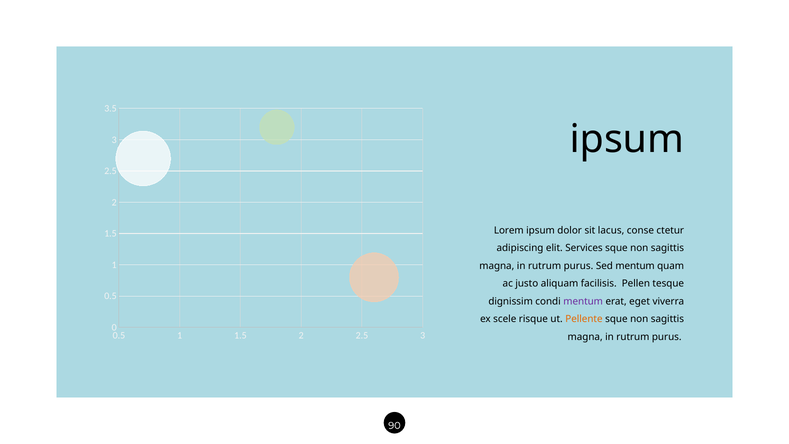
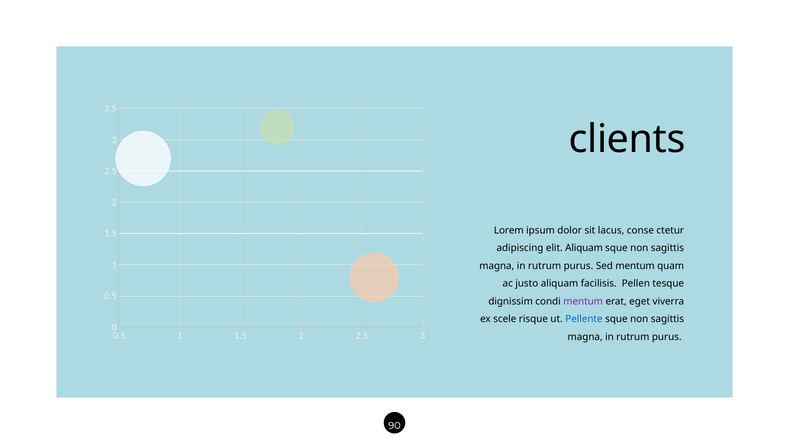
ipsum: ipsum -> clients (627, 139)
elit Services: Services -> Aliquam (584, 248)
Pellente colour: orange -> blue (584, 319)
